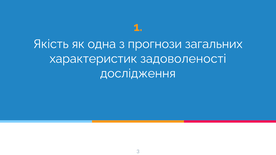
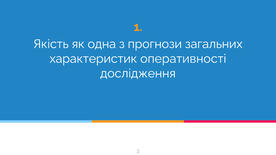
задоволеності: задоволеності -> оперативності (183, 59)
